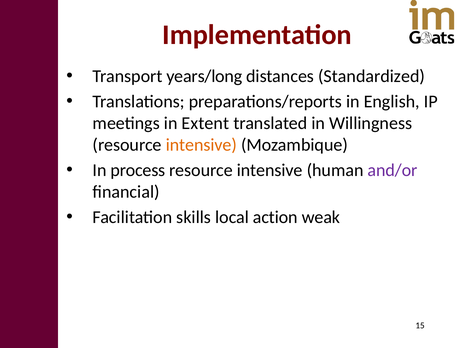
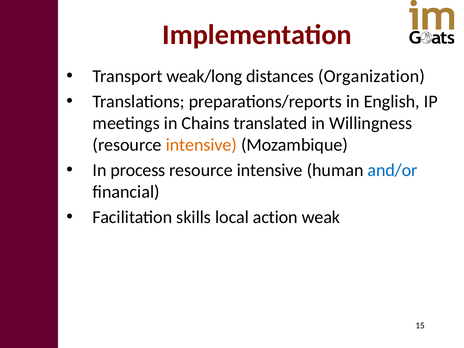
years/long: years/long -> weak/long (204, 76)
Standardized: Standardized -> Organization (371, 76)
Extent: Extent -> Chains (206, 123)
and/or colour: purple -> blue (393, 170)
